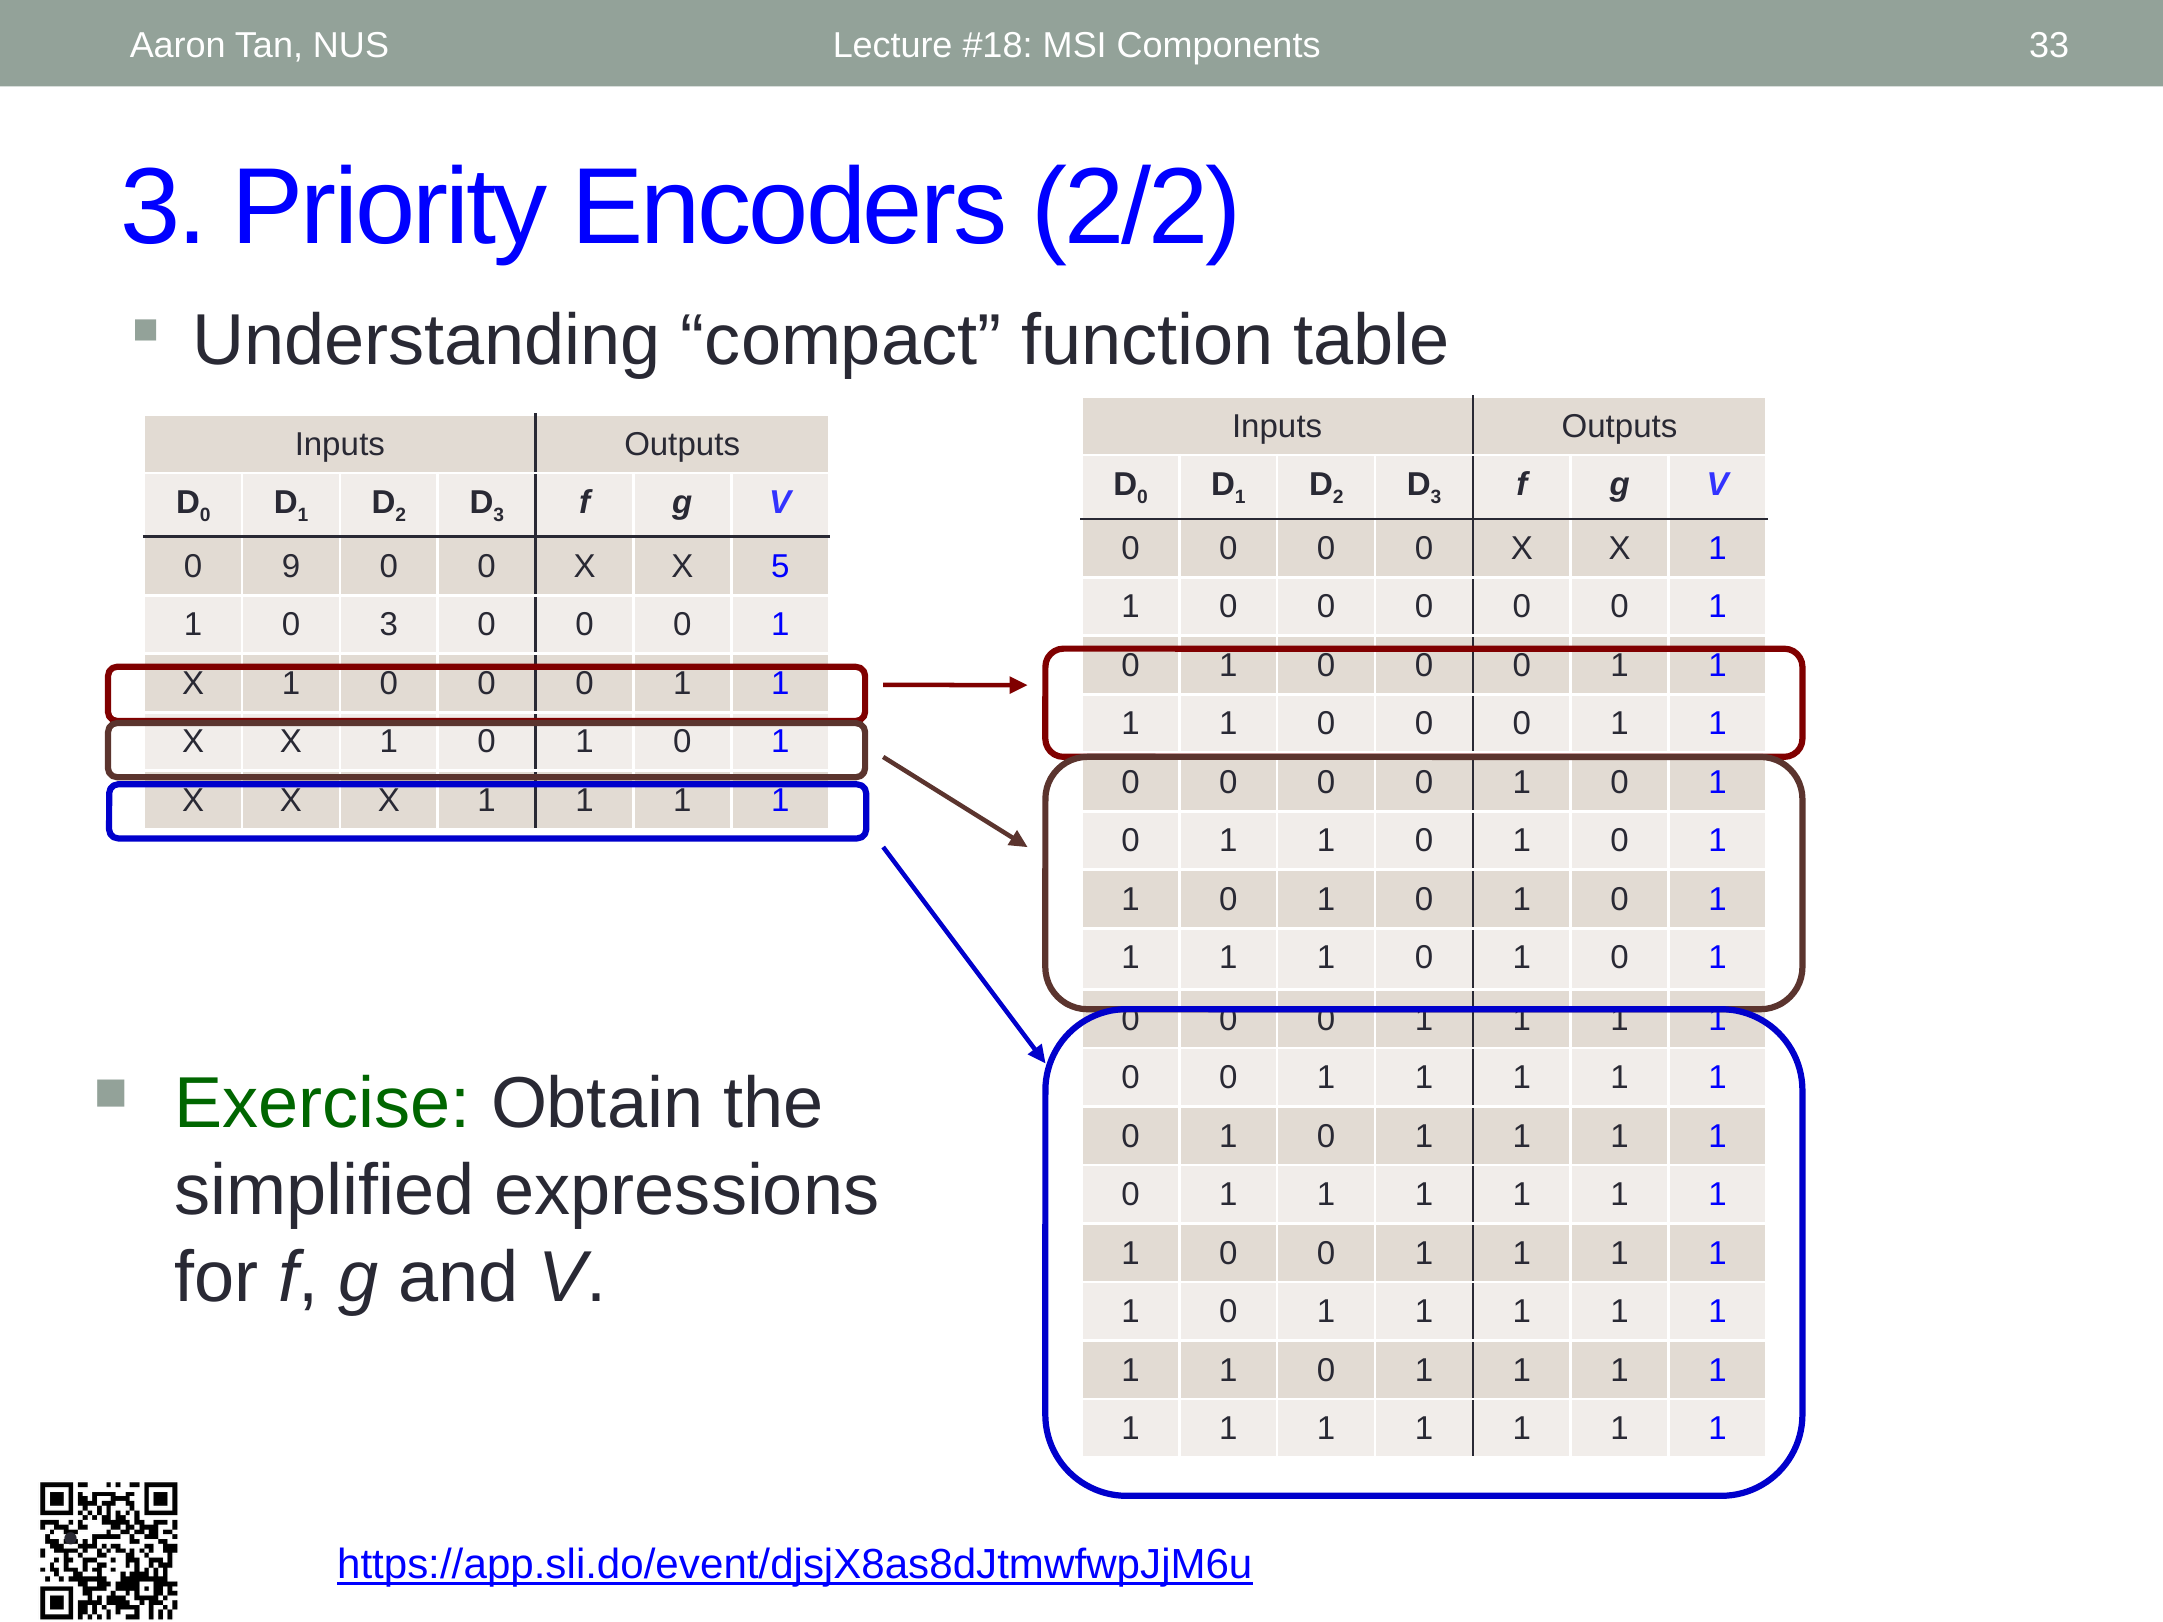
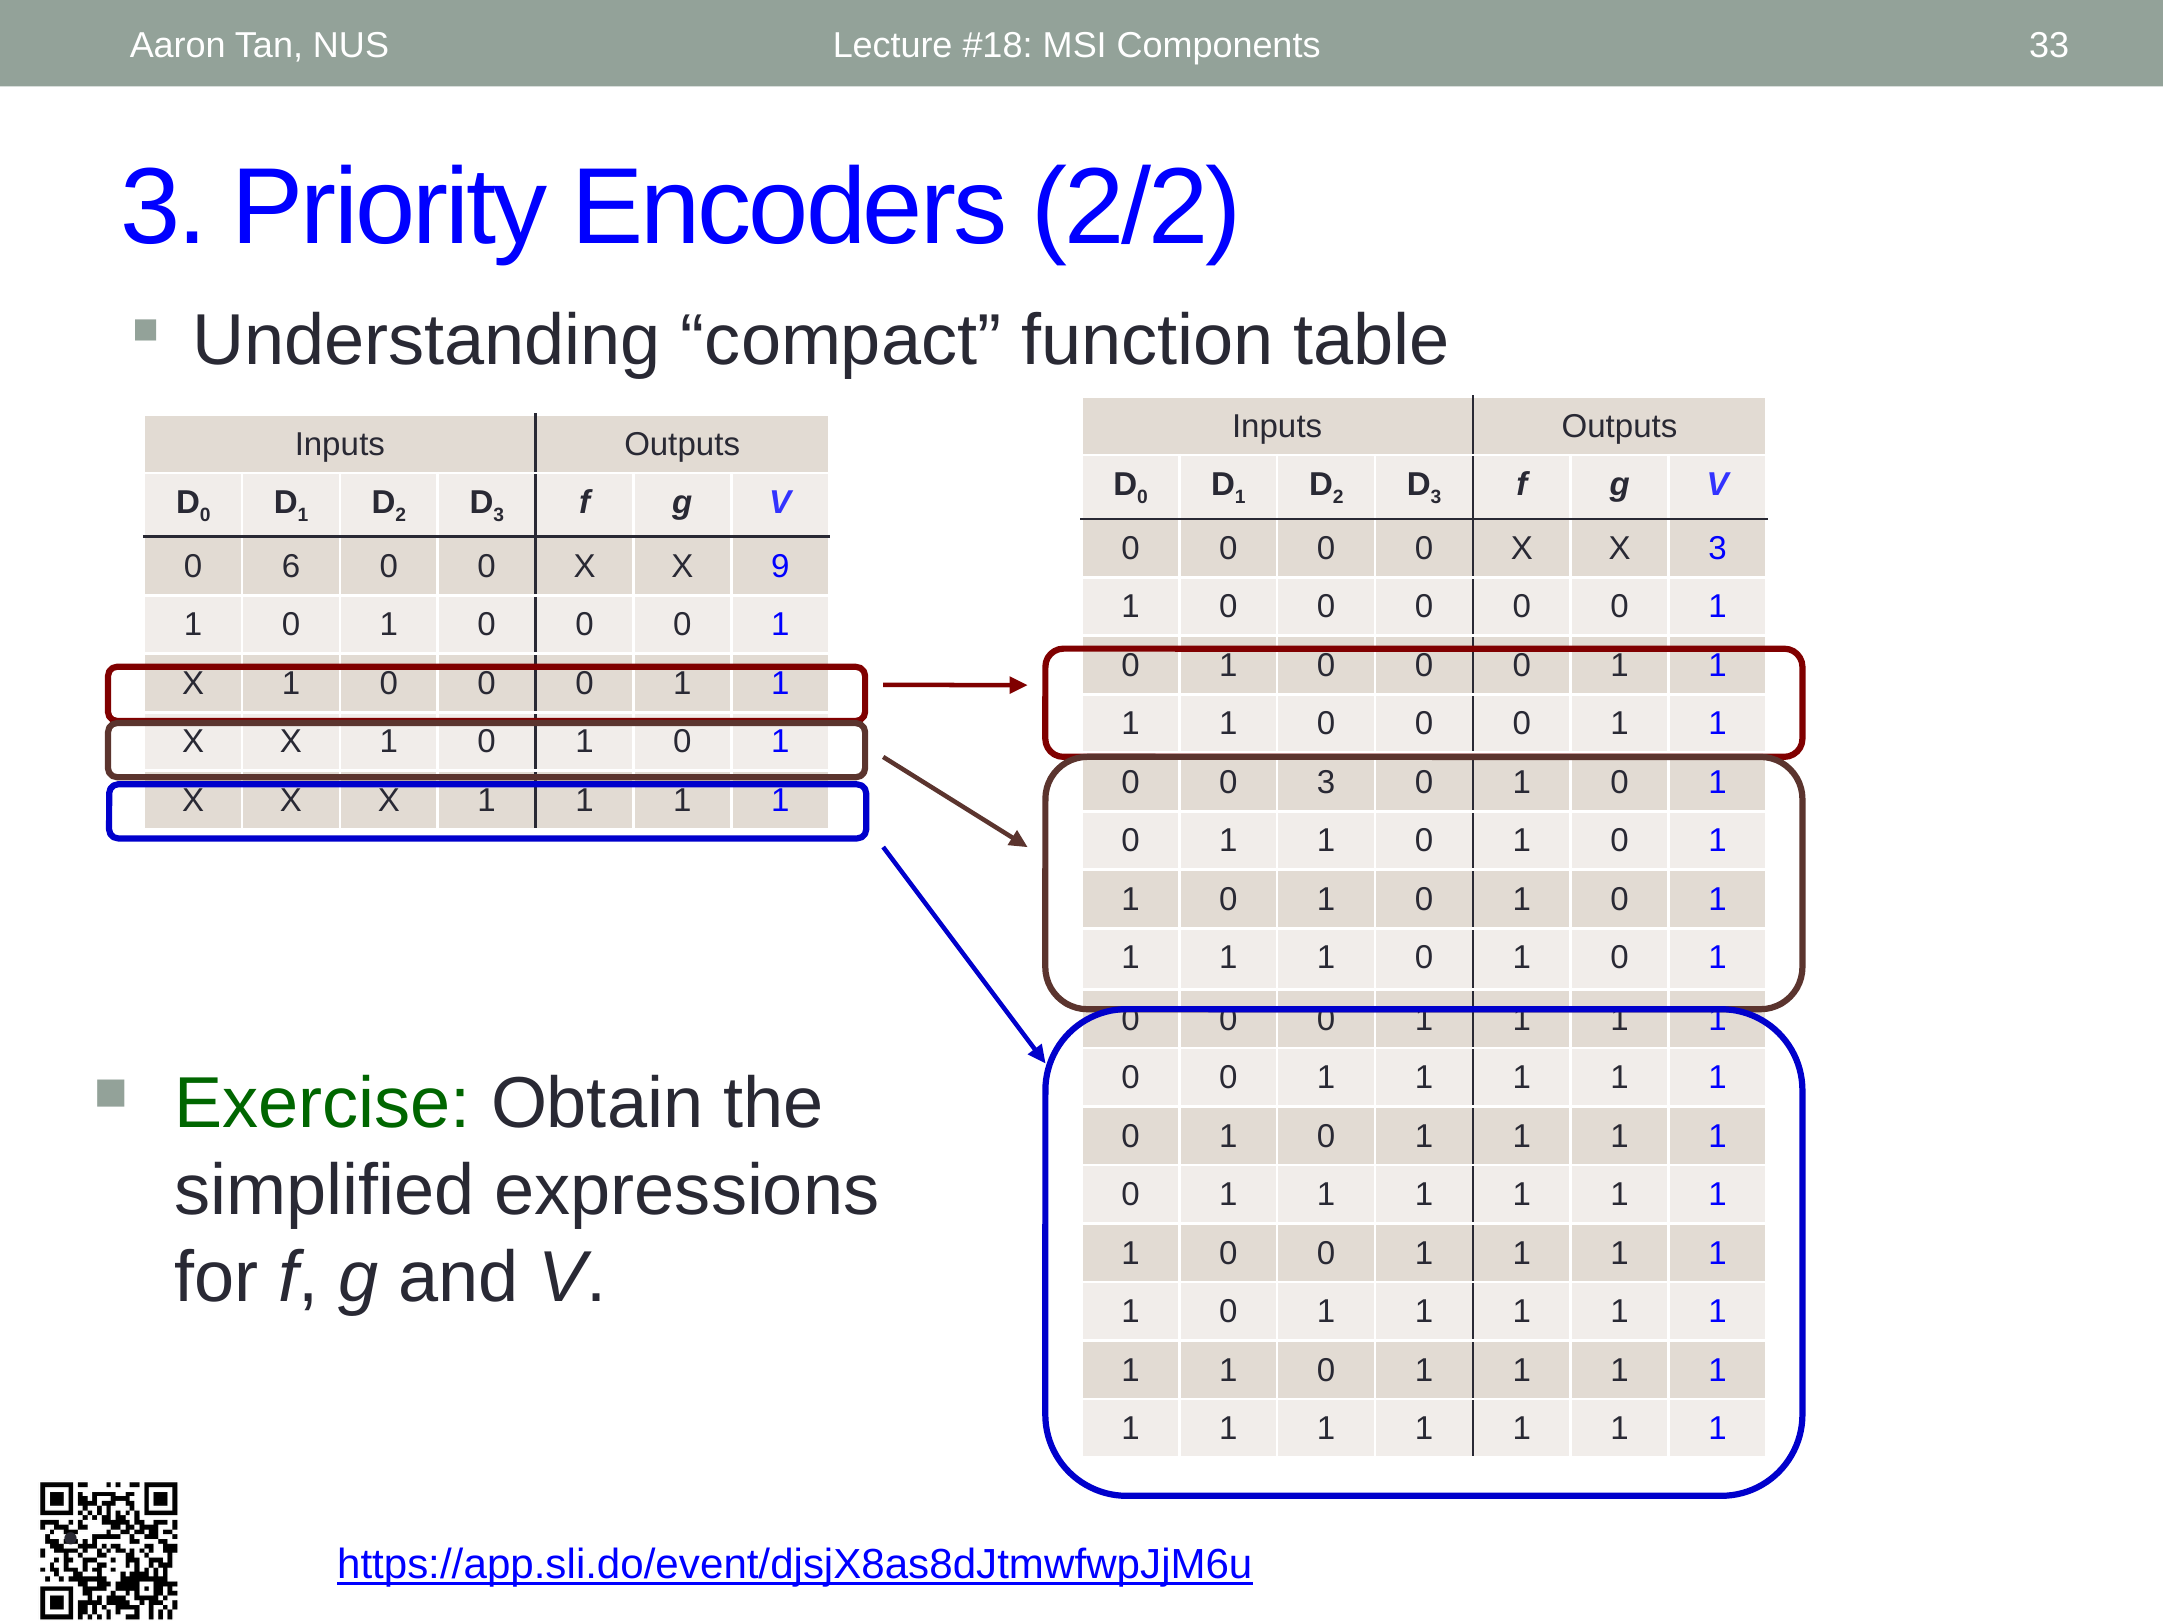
0 X X 1: 1 -> 3 (1718, 549)
9: 9 -> 6 (291, 567)
5: 5 -> 9 (780, 567)
3: 3 -> 1 (389, 625)
0: 0 -> 3 (1326, 783)
